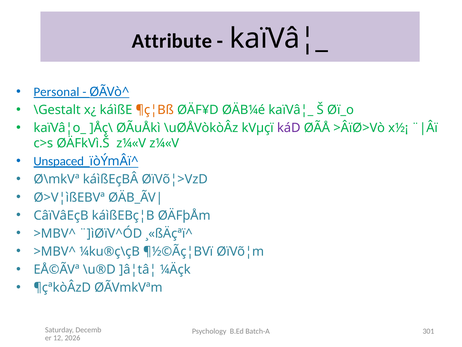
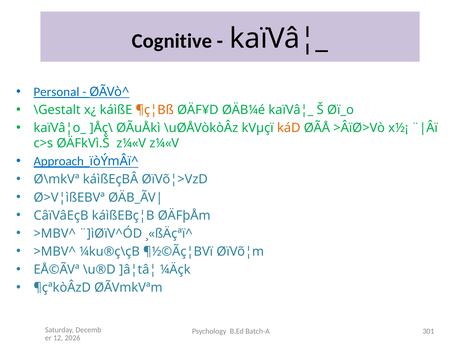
Attribute: Attribute -> Cognitive (172, 41)
káD colour: purple -> orange (289, 128)
Unspaced: Unspaced -> Approach (59, 161)
